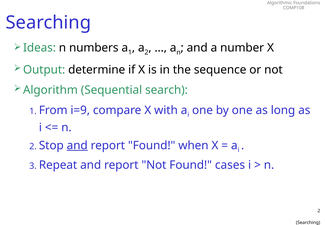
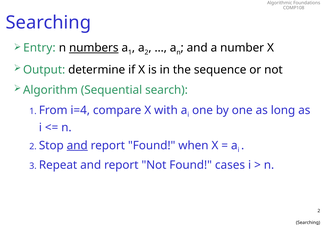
Ideas: Ideas -> Entry (39, 48)
numbers underline: none -> present (94, 48)
i=9: i=9 -> i=4 (80, 110)
